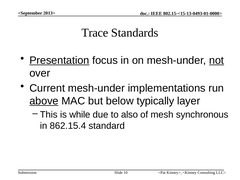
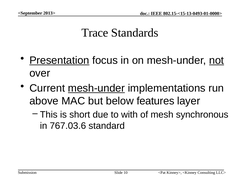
mesh-under underline: none -> present (96, 88)
above underline: present -> none (44, 101)
typically: typically -> features (155, 101)
while: while -> short (80, 115)
also: also -> with (129, 115)
862.15.4: 862.15.4 -> 767.03.6 (68, 126)
